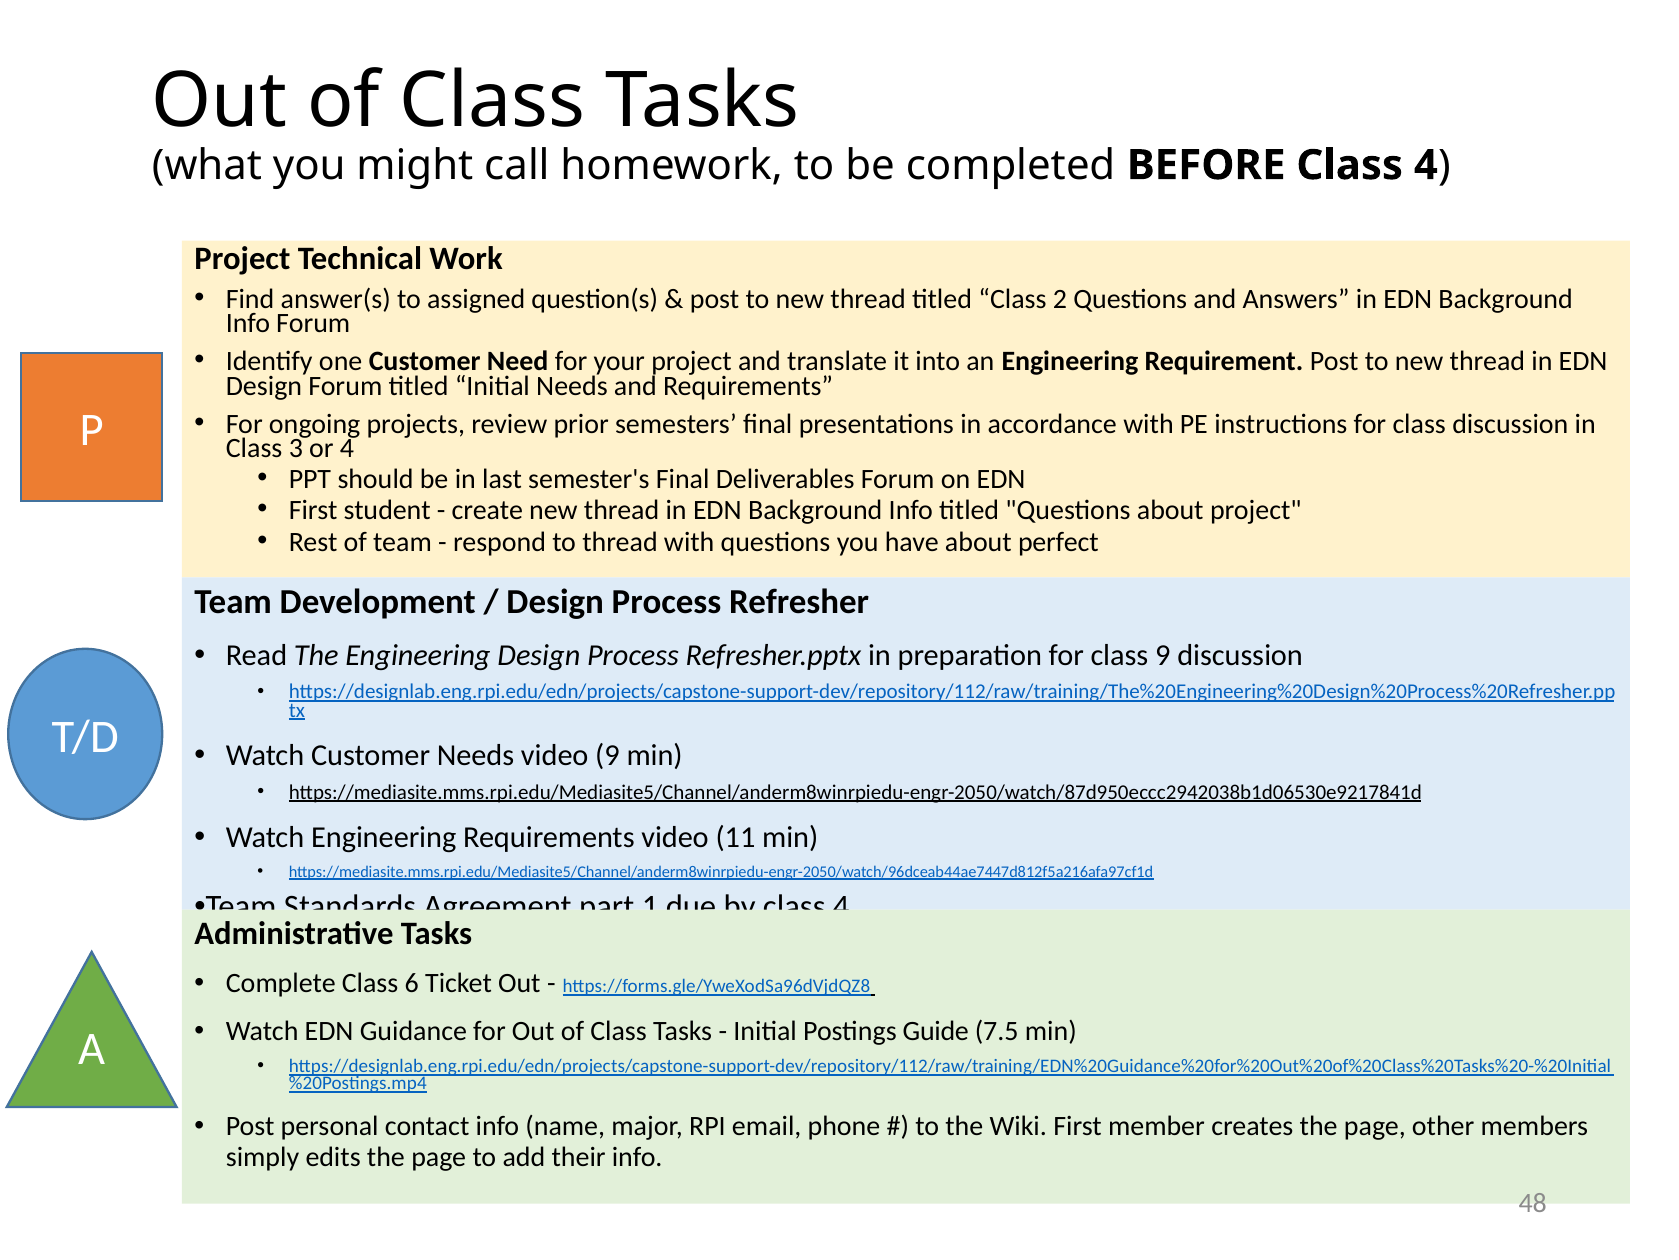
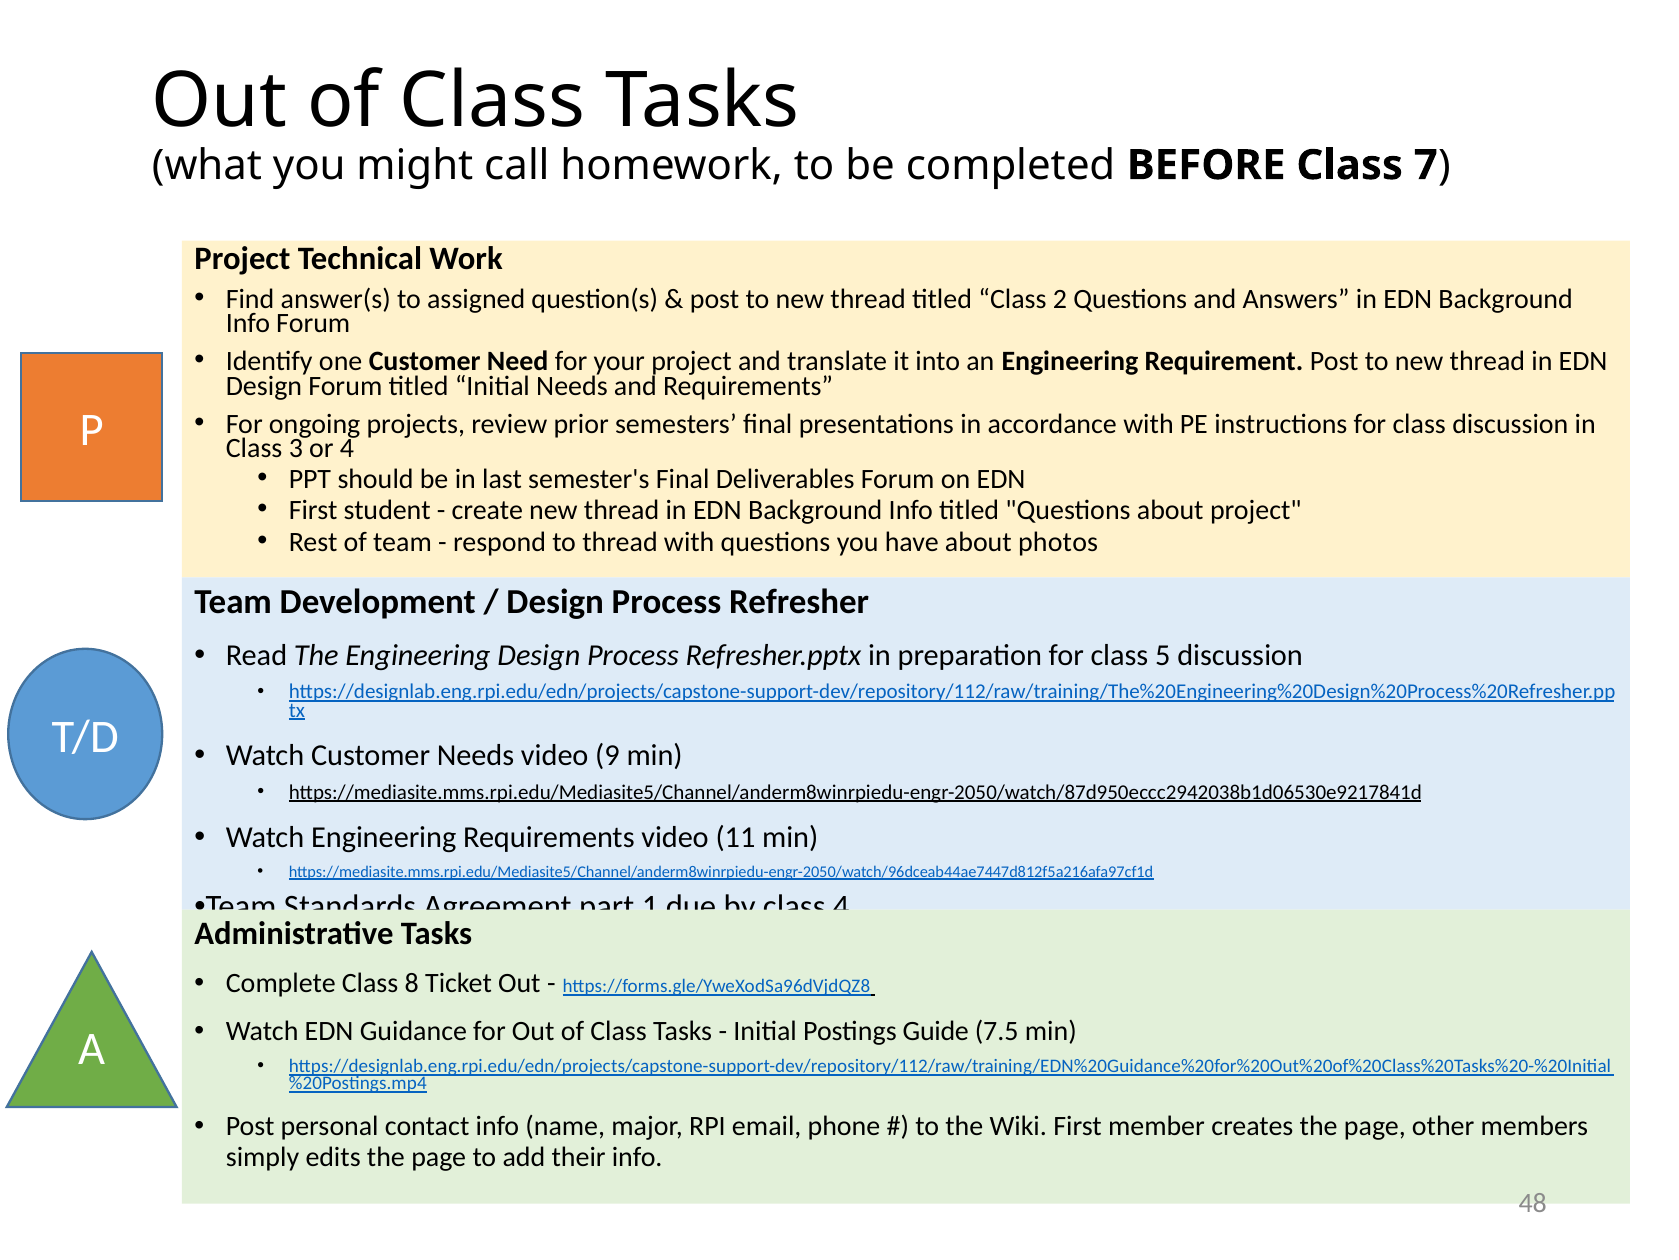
BEFORE Class 4: 4 -> 7 (1426, 165)
perfect: perfect -> photos (1058, 541)
class 9: 9 -> 5 (1163, 655)
6: 6 -> 8 (412, 983)
